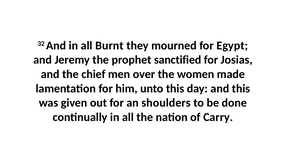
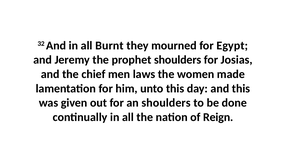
prophet sanctified: sanctified -> shoulders (178, 60)
over: over -> laws (144, 74)
Carry: Carry -> Reign (218, 117)
